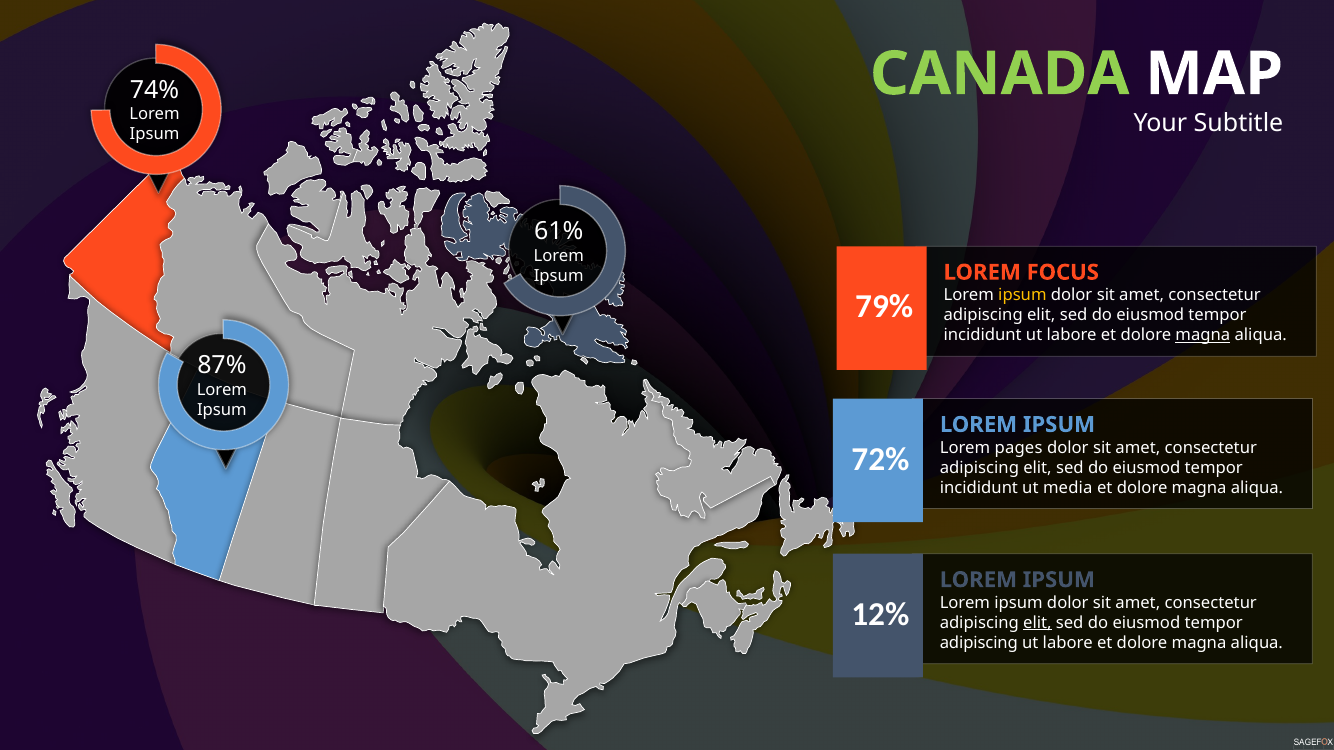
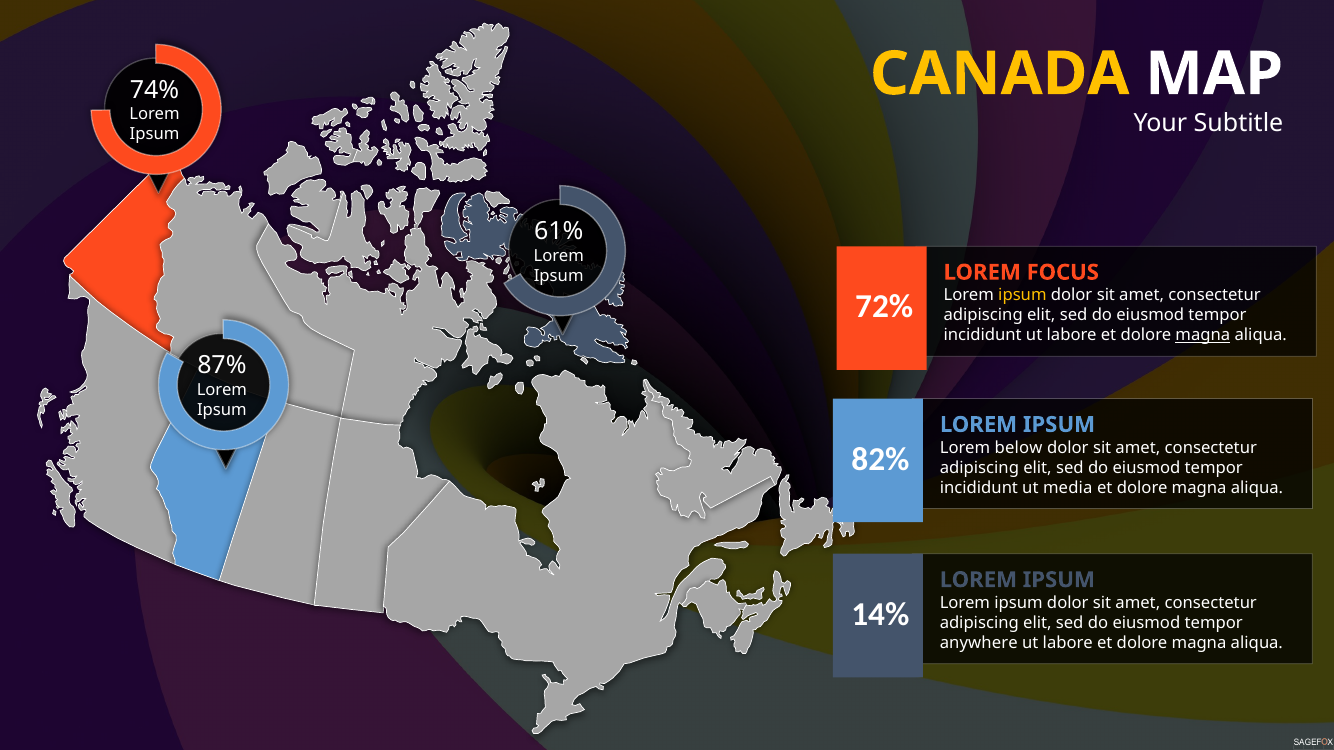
CANADA colour: light green -> yellow (1000, 74)
79%: 79% -> 72% (884, 307)
pages: pages -> below (1019, 448)
72%: 72% -> 82% (880, 459)
12%: 12% -> 14% (880, 615)
elit underline: present -> none (1037, 623)
adipiscing: adipiscing -> anywhere (979, 643)
